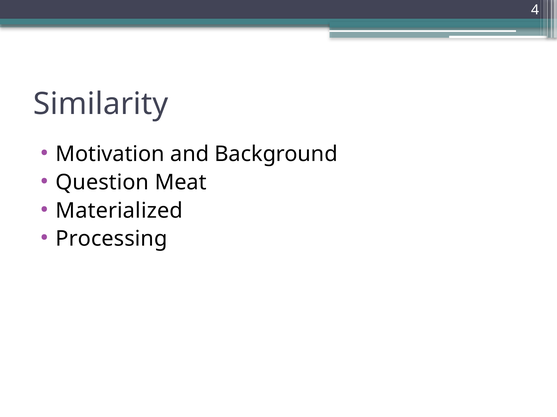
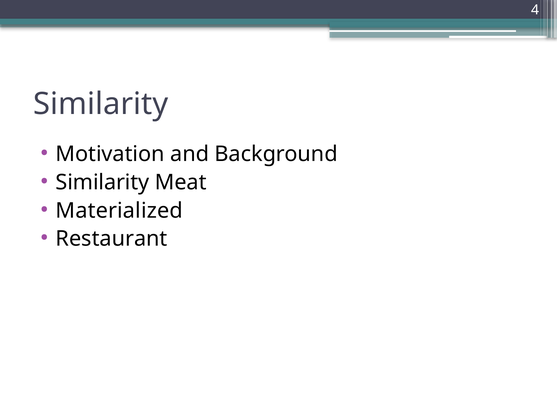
Question: Question -> Similarity (102, 183)
Processing: Processing -> Restaurant (112, 239)
